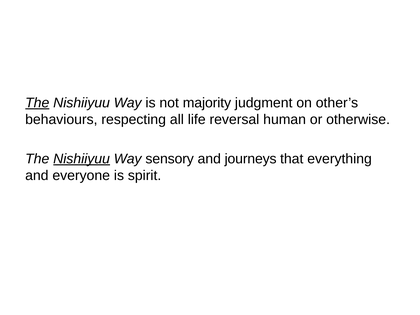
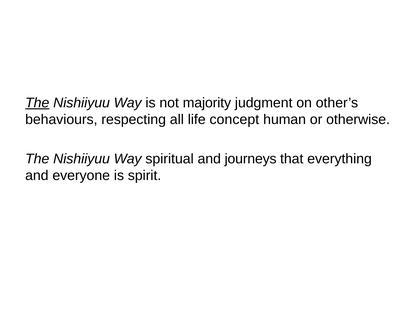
reversal: reversal -> concept (234, 120)
Nishiiyuu underline: present -> none (82, 159)
sensory: sensory -> spiritual (170, 159)
